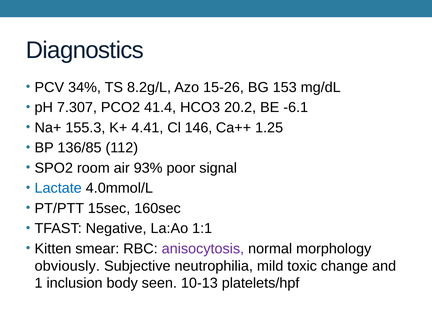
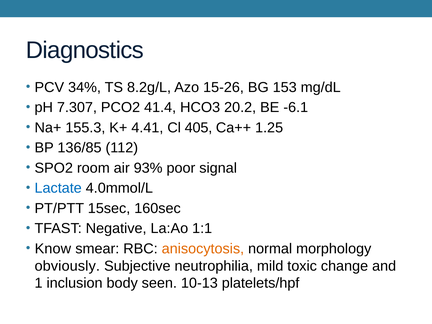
146: 146 -> 405 (199, 128)
Kitten: Kitten -> Know (53, 249)
anisocytosis colour: purple -> orange (203, 249)
